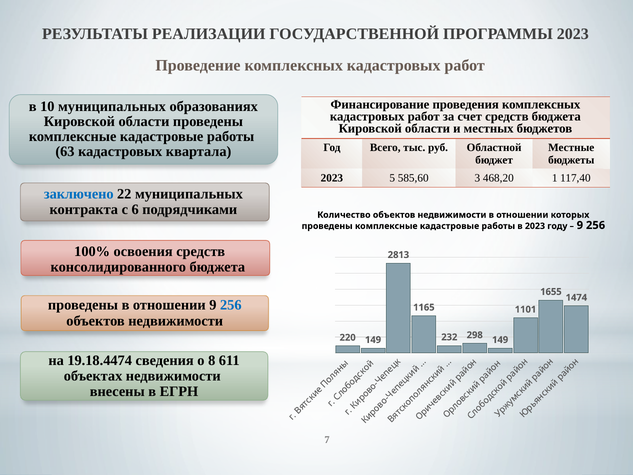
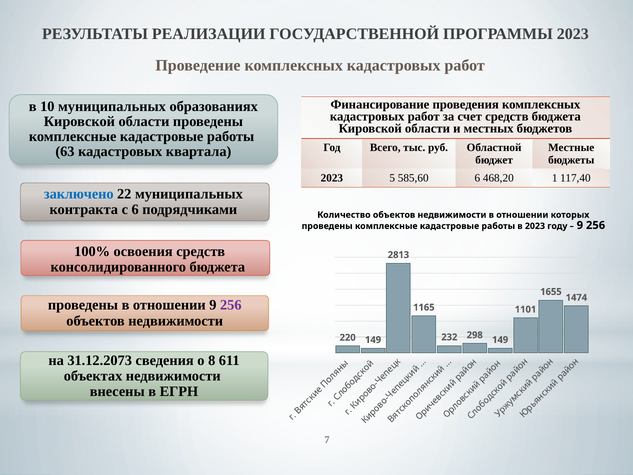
585,60 3: 3 -> 6 (477, 178)
256 colour: blue -> purple (231, 305)
19.18.4474: 19.18.4474 -> 31.12.2073 (100, 360)
